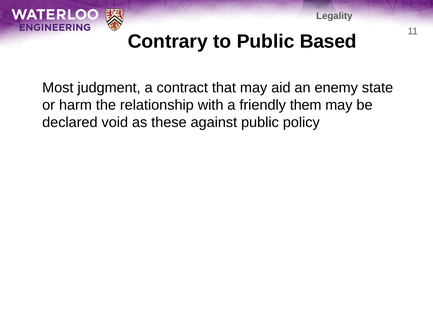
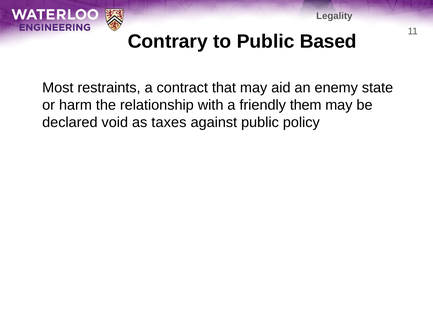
judgment: judgment -> restraints (109, 88)
these: these -> taxes (169, 122)
